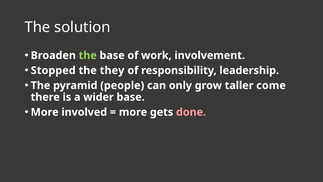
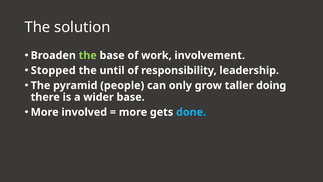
they: they -> until (112, 70)
come: come -> doing (271, 85)
done colour: pink -> light blue (191, 112)
